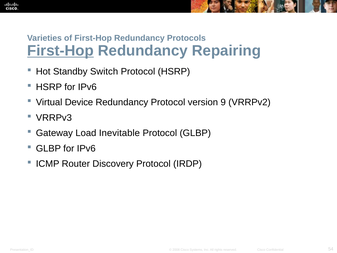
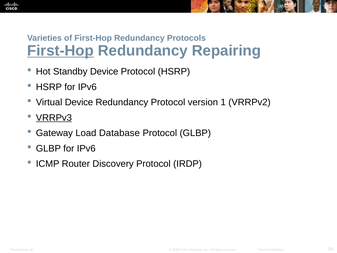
Standby Switch: Switch -> Device (104, 72)
9: 9 -> 1 (223, 102)
VRRPv3 underline: none -> present (54, 118)
Inevitable: Inevitable -> Database (119, 133)
